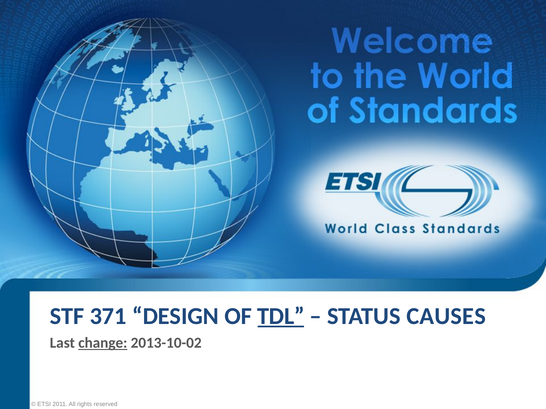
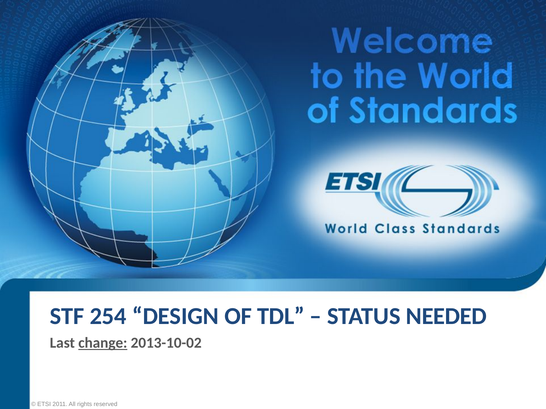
371: 371 -> 254 (108, 316)
TDL underline: present -> none (281, 316)
CAUSES: CAUSES -> NEEDED (446, 316)
